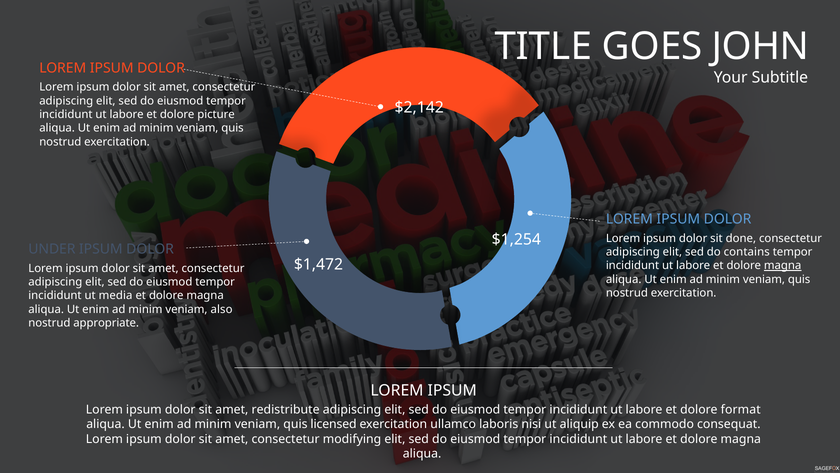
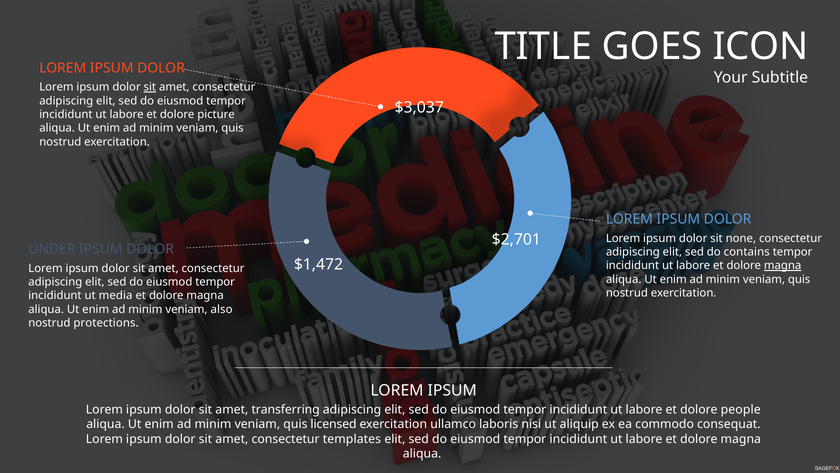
JOHN: JOHN -> ICON (760, 47)
sit underline: none -> present (150, 87)
$2,142: $2,142 -> $3,037 (419, 108)
done: done -> none (741, 238)
$1,254: $1,254 -> $2,701 (516, 239)
appropriate: appropriate -> protections (106, 323)
redistribute: redistribute -> transferring (286, 409)
format: format -> people (741, 409)
modifying: modifying -> templates (352, 439)
